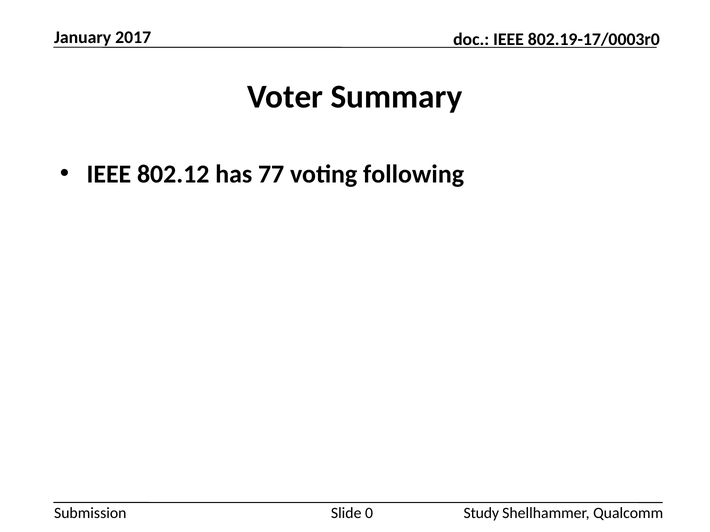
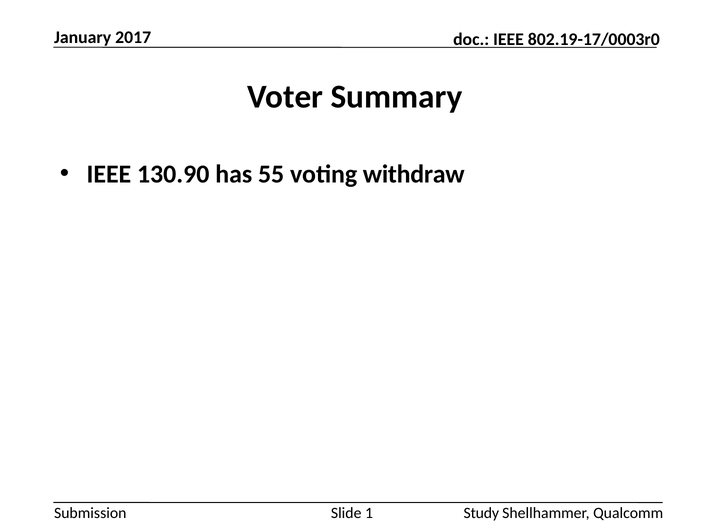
802.12: 802.12 -> 130.90 (173, 175)
77: 77 -> 55 (271, 175)
following: following -> withdraw (414, 175)
0: 0 -> 1 (369, 513)
